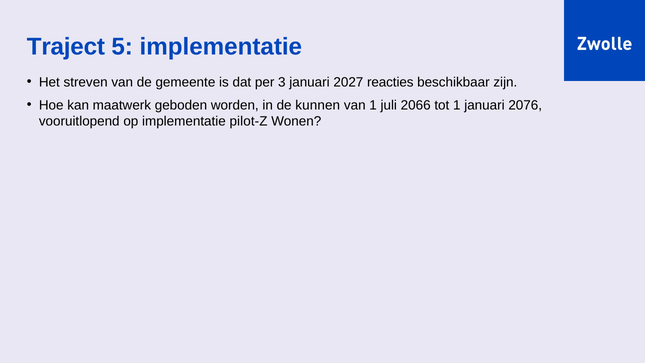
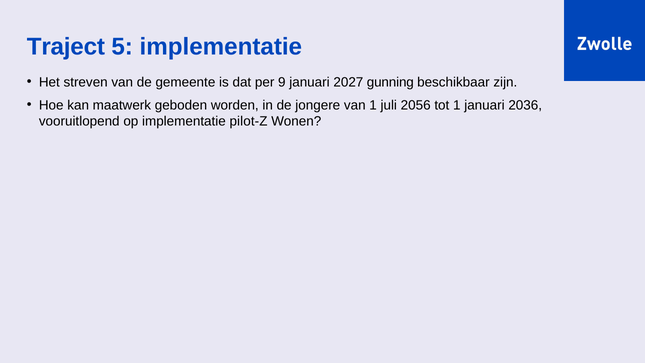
3: 3 -> 9 (282, 82)
reacties: reacties -> gunning (390, 82)
kunnen: kunnen -> jongere (318, 105)
2066: 2066 -> 2056 (416, 105)
2076: 2076 -> 2036 (525, 105)
